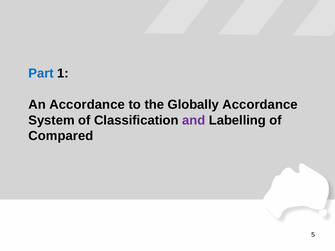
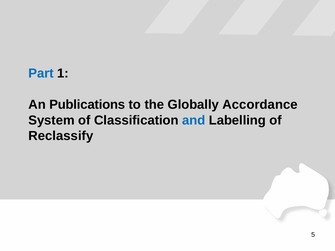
An Accordance: Accordance -> Publications (87, 105)
and colour: purple -> blue (194, 120)
Compared: Compared -> Reclassify (61, 136)
